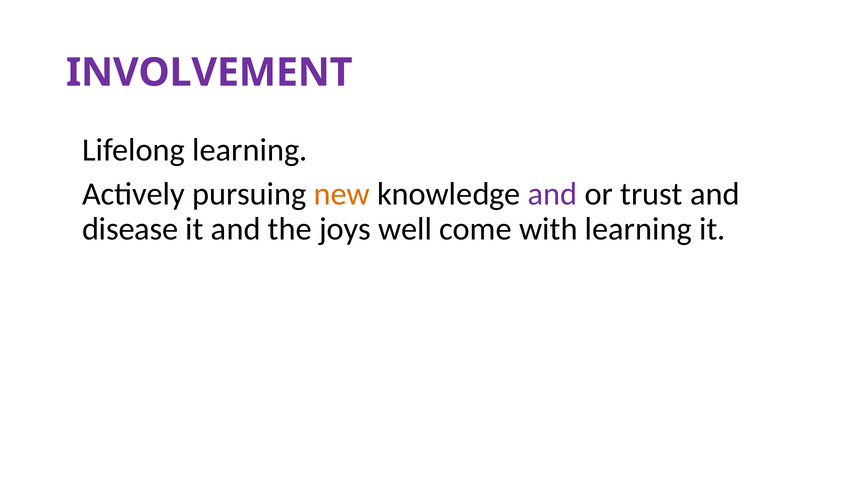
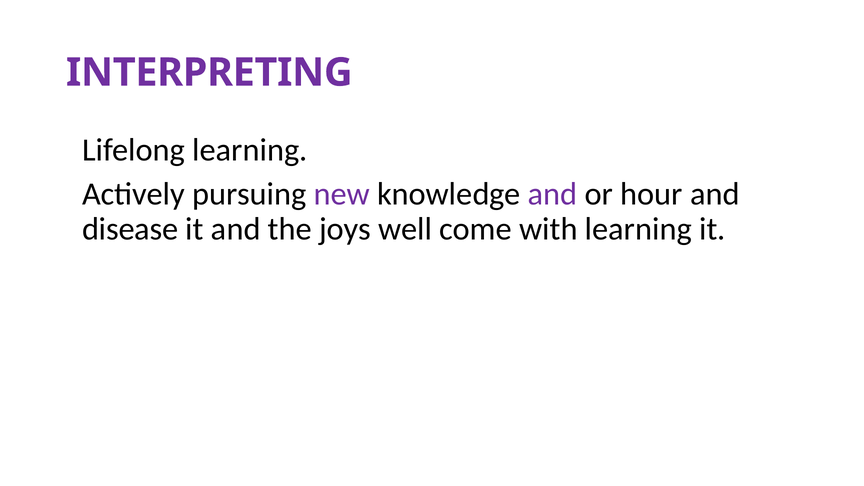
INVOLVEMENT: INVOLVEMENT -> INTERPRETING (209, 73)
new colour: orange -> purple (342, 194)
trust: trust -> hour (652, 194)
